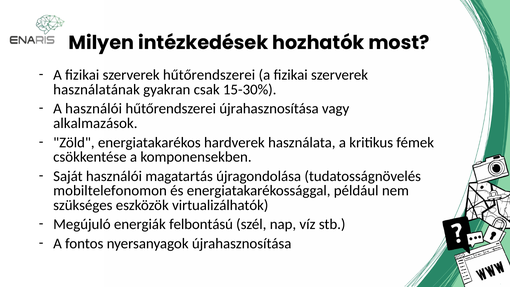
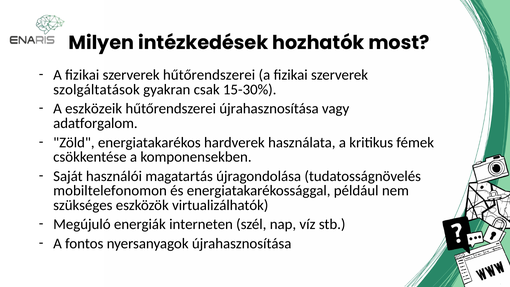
használatának: használatának -> szolgáltatások (97, 89)
A használói: használói -> eszközeik (94, 109)
alkalmazások: alkalmazások -> adatforgalom (95, 123)
felbontású: felbontású -> interneten (201, 224)
